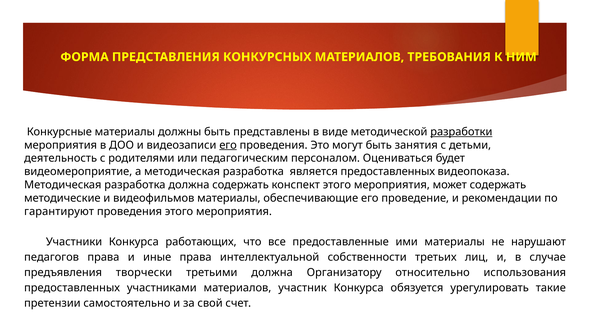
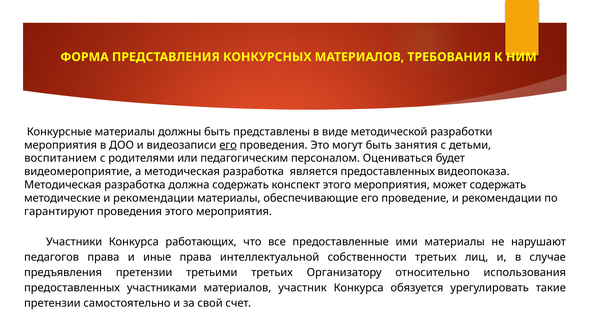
разработки underline: present -> none (461, 132)
деятельность: деятельность -> воспитанием (61, 158)
методические и видеофильмов: видеофильмов -> рекомендации (154, 198)
предъявления творчески: творчески -> претензии (144, 272)
третьими должна: должна -> третьих (272, 272)
